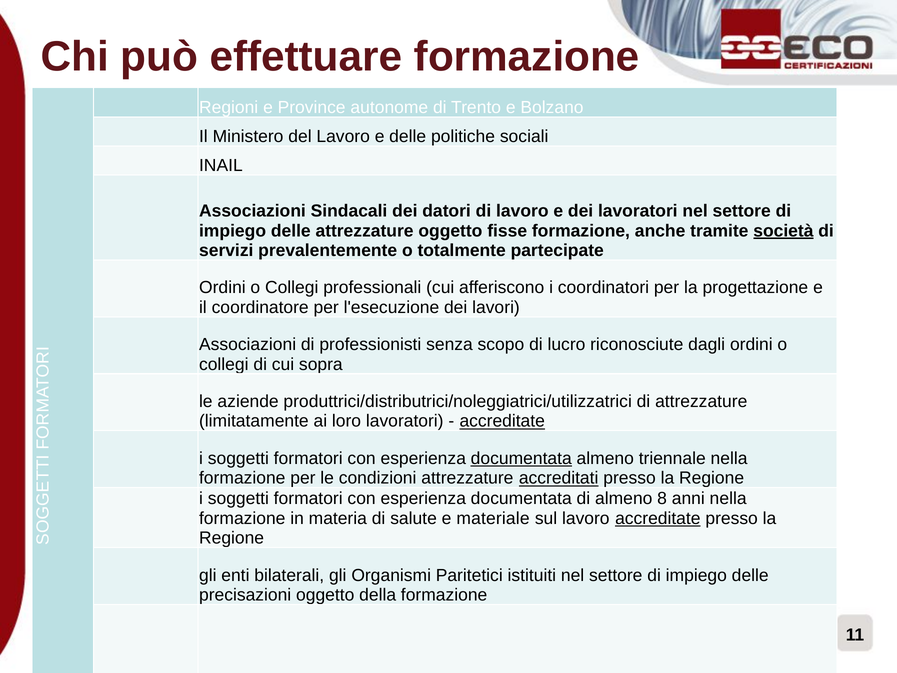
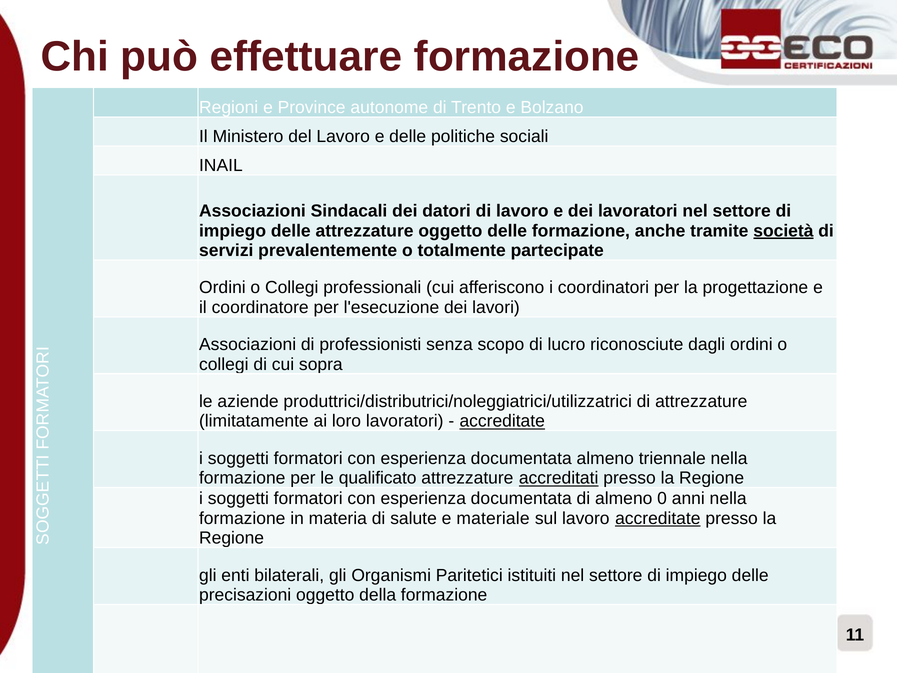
oggetto fisse: fisse -> delle (507, 231)
documentata underline: present -> none (521, 458)
condizioni: condizioni -> qualificato (378, 478)
8: 8 -> 0 (662, 499)
